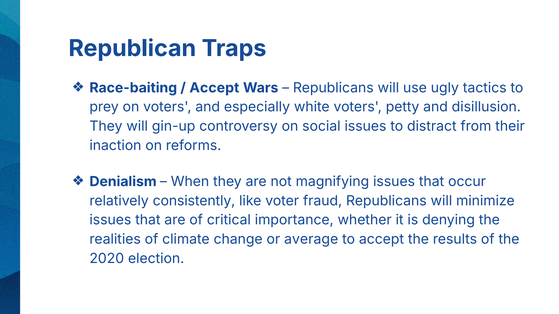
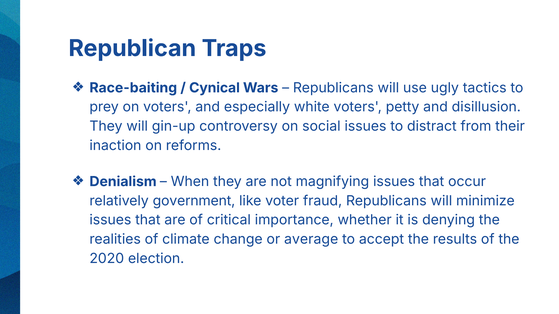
Accept: Accept -> Cynical (214, 88)
consistently: consistently -> government (194, 201)
